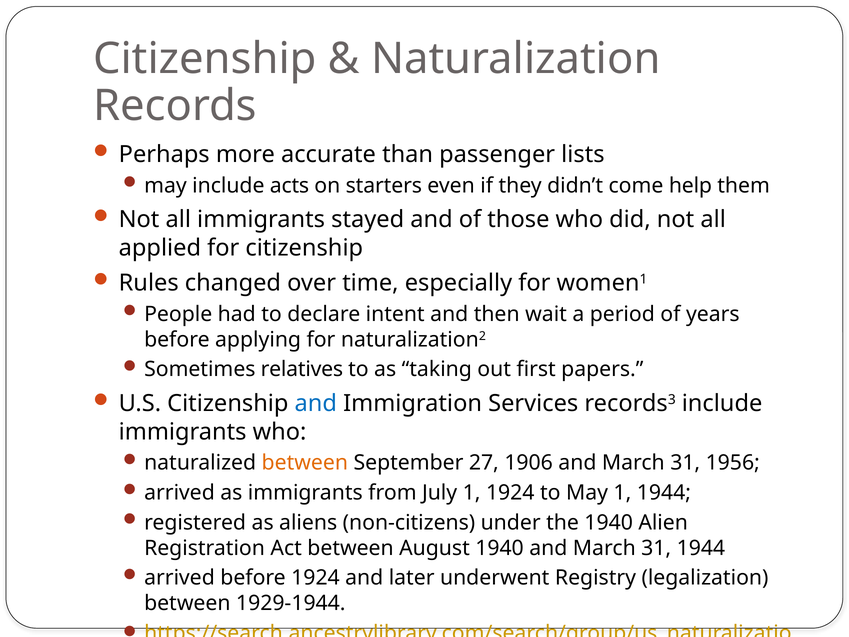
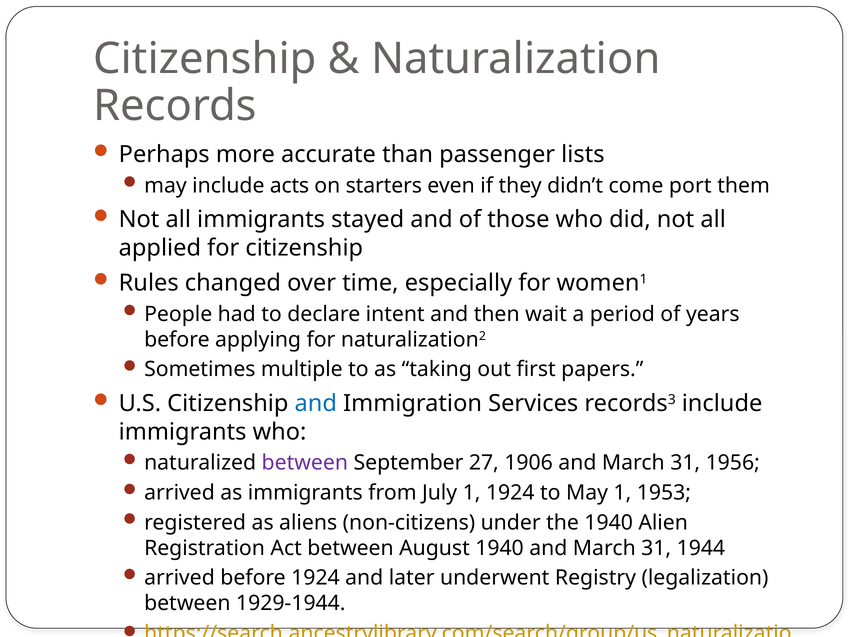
help: help -> port (690, 186)
relatives: relatives -> multiple (302, 369)
between colour: orange -> purple (305, 463)
1 1944: 1944 -> 1953 (664, 493)
